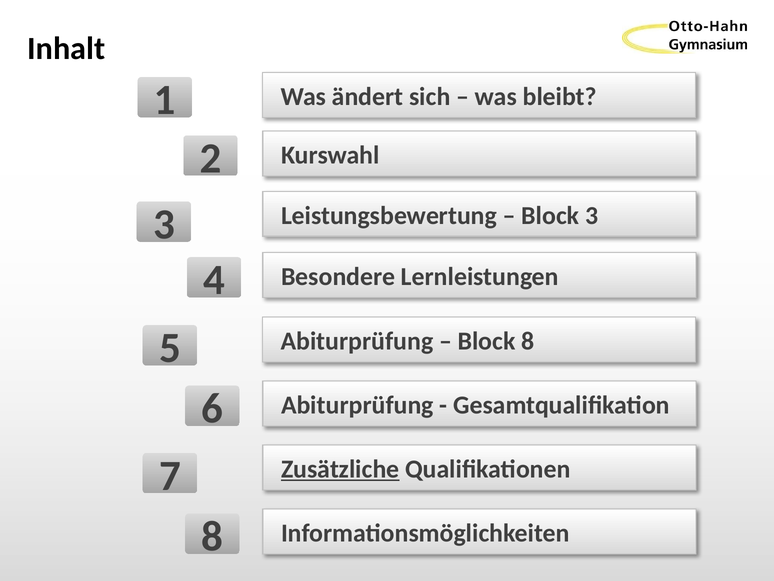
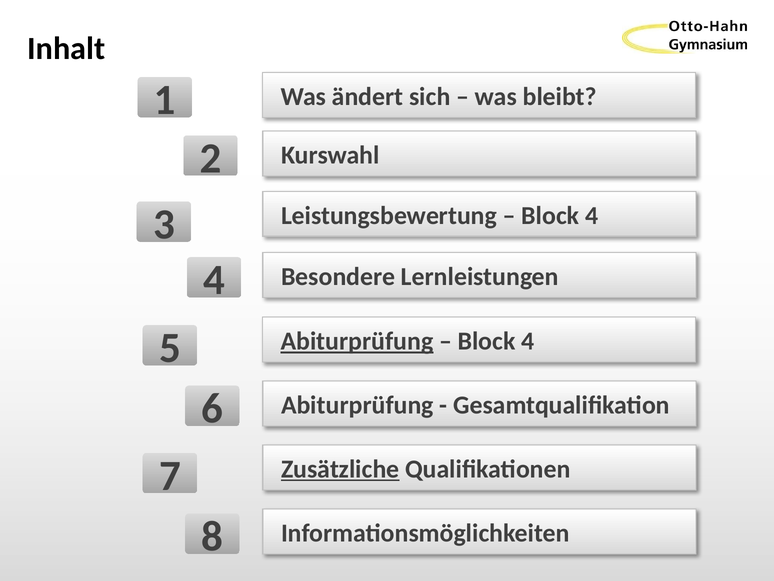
3: 3 -> 4 (592, 215)
Abiturprüfung underline: none -> present (357, 341)
8: 8 -> 4 (528, 341)
